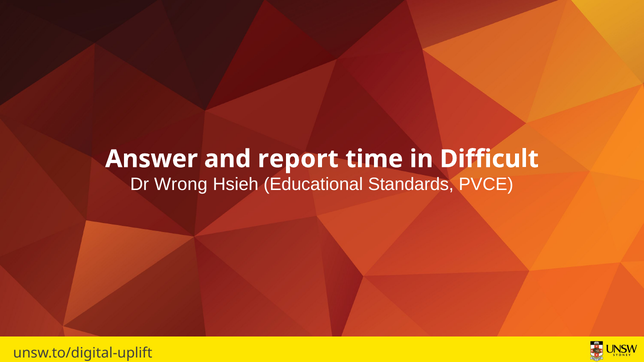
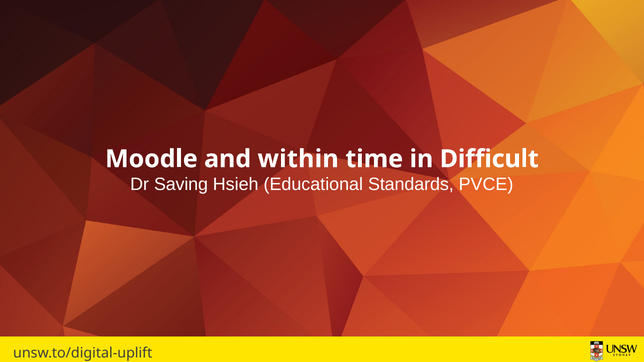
Answer: Answer -> Moodle (151, 159)
report: report -> within (298, 159)
Wrong: Wrong -> Saving (181, 184)
